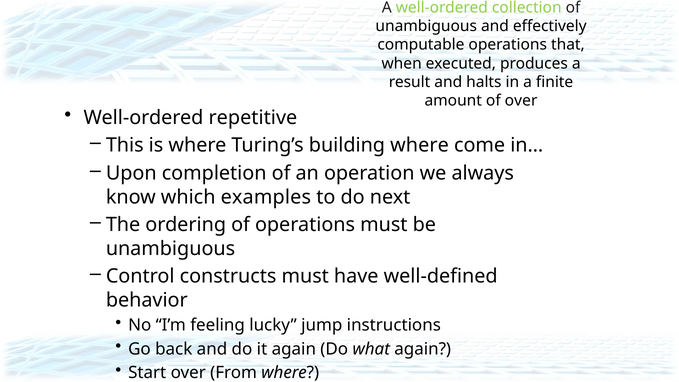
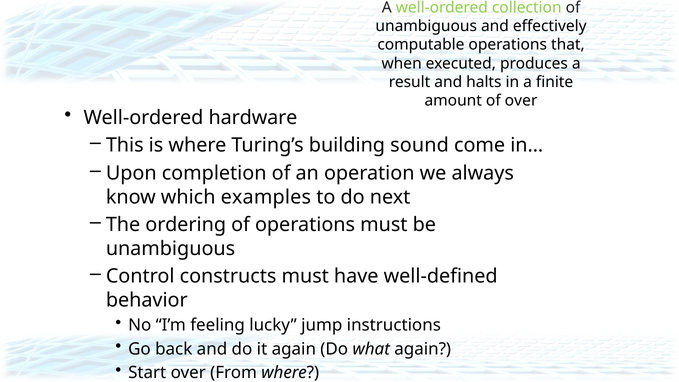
repetitive: repetitive -> hardware (253, 118)
building where: where -> sound (419, 145)
